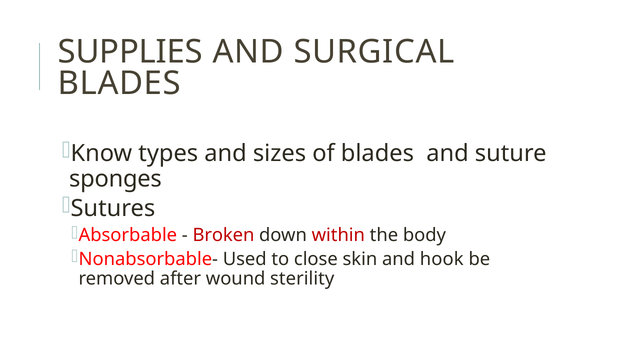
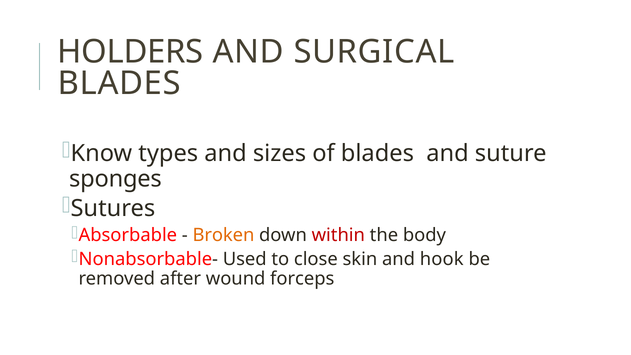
SUPPLIES: SUPPLIES -> HOLDERS (130, 52)
Broken colour: red -> orange (223, 235)
sterility: sterility -> forceps (302, 279)
